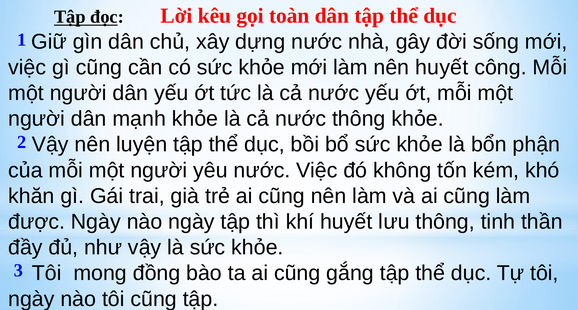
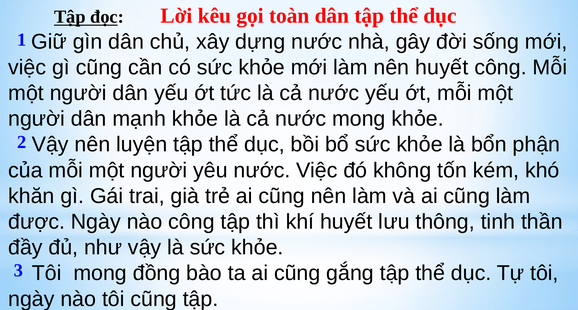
nước thông: thông -> mong (359, 119)
nào ngày: ngày -> công (191, 221)
